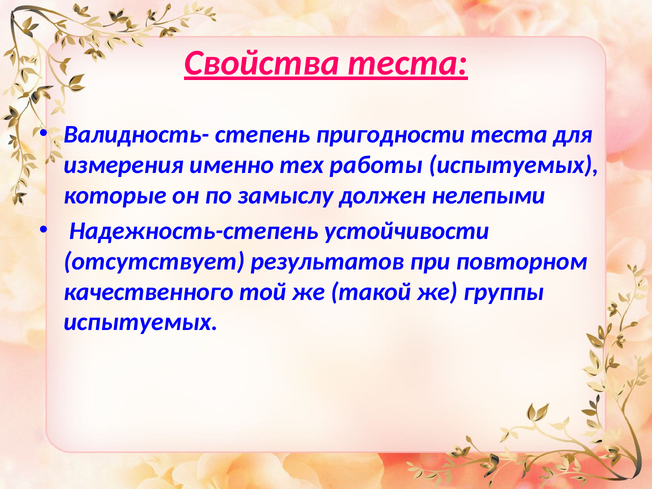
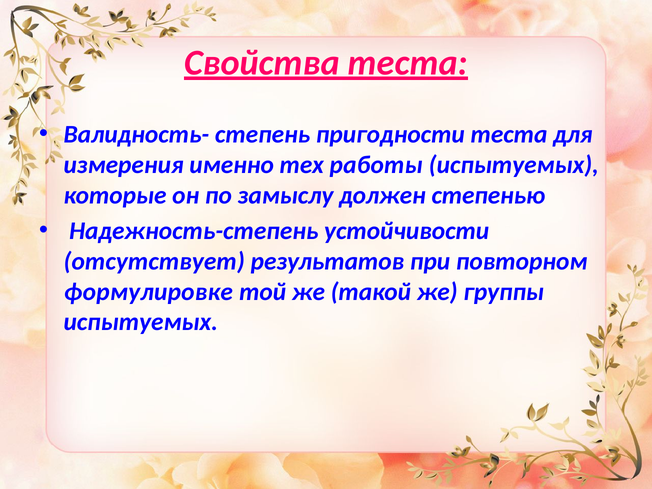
нелепыми: нелепыми -> степенью (488, 195)
качественного: качественного -> формулировке (148, 292)
